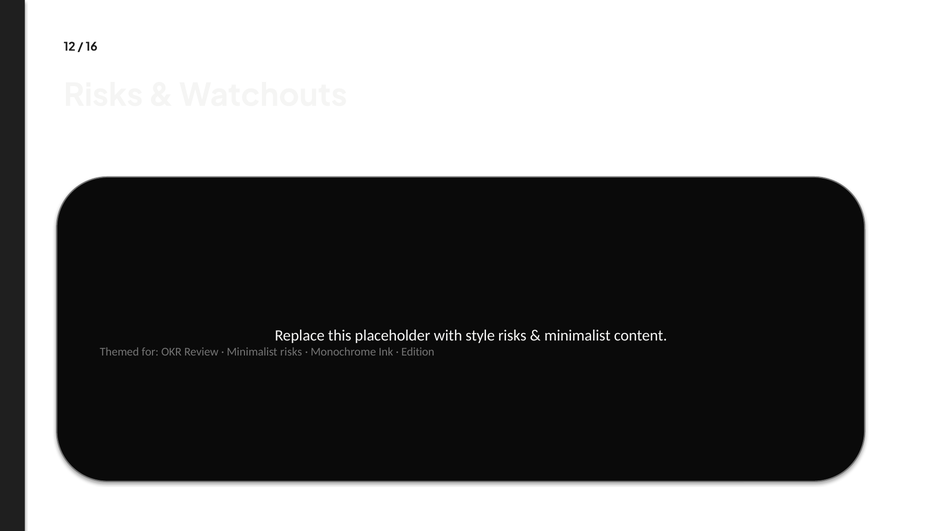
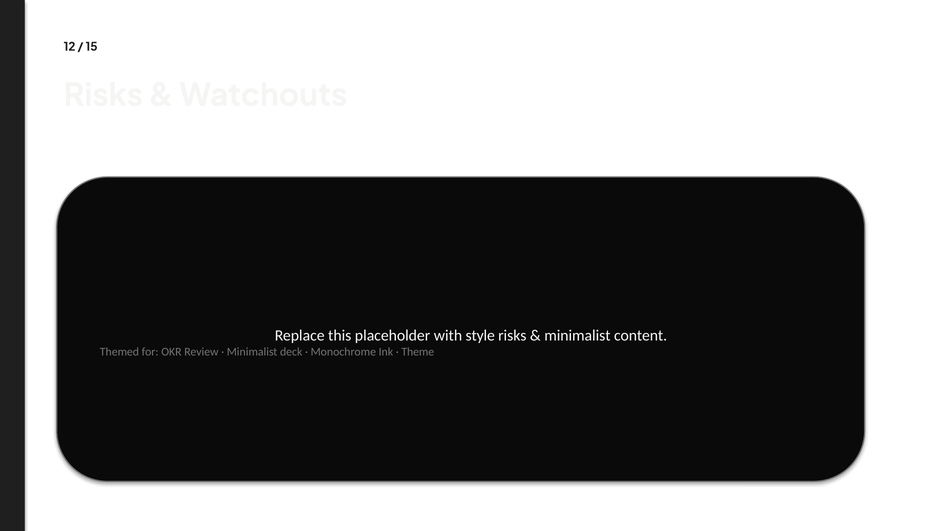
16: 16 -> 15 (92, 47)
Minimalist risks: risks -> deck (291, 352)
Edition: Edition -> Theme (418, 352)
